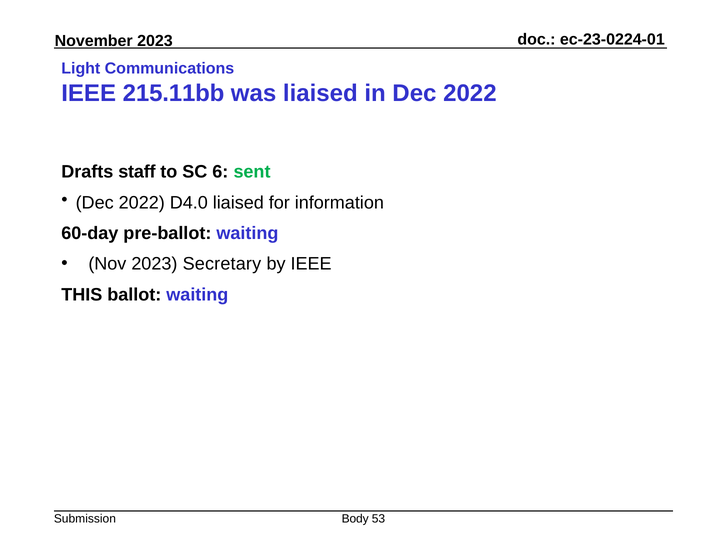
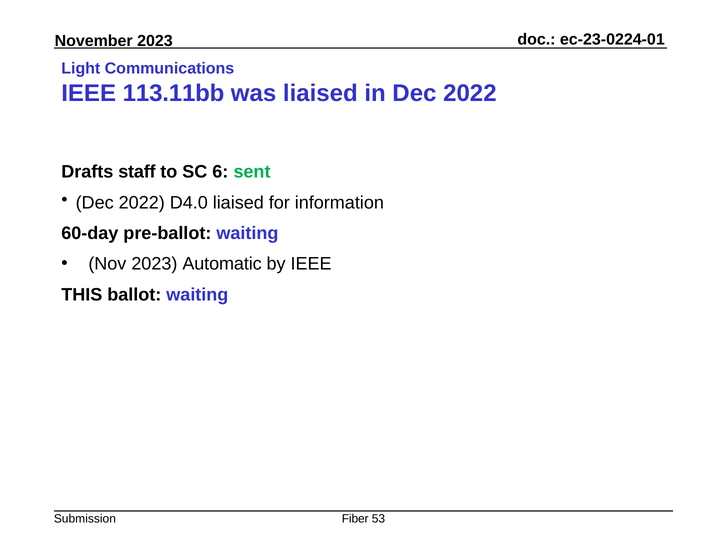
215.11bb: 215.11bb -> 113.11bb (174, 93)
Secretary: Secretary -> Automatic (222, 264)
Body: Body -> Fiber (355, 519)
